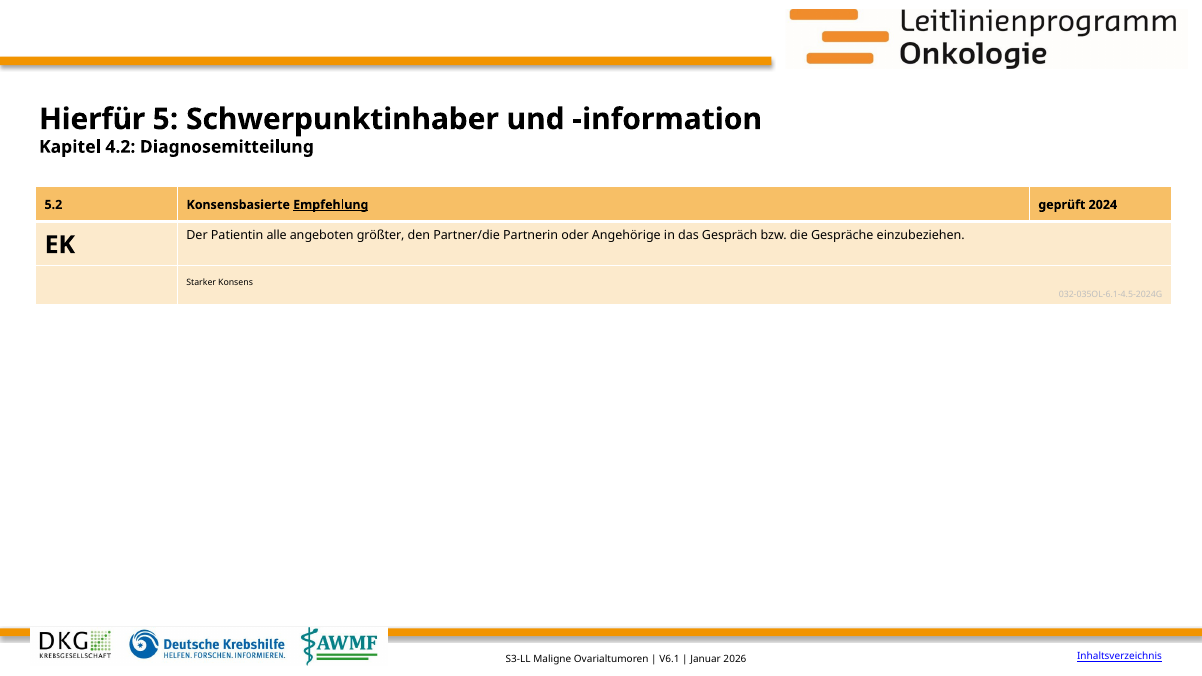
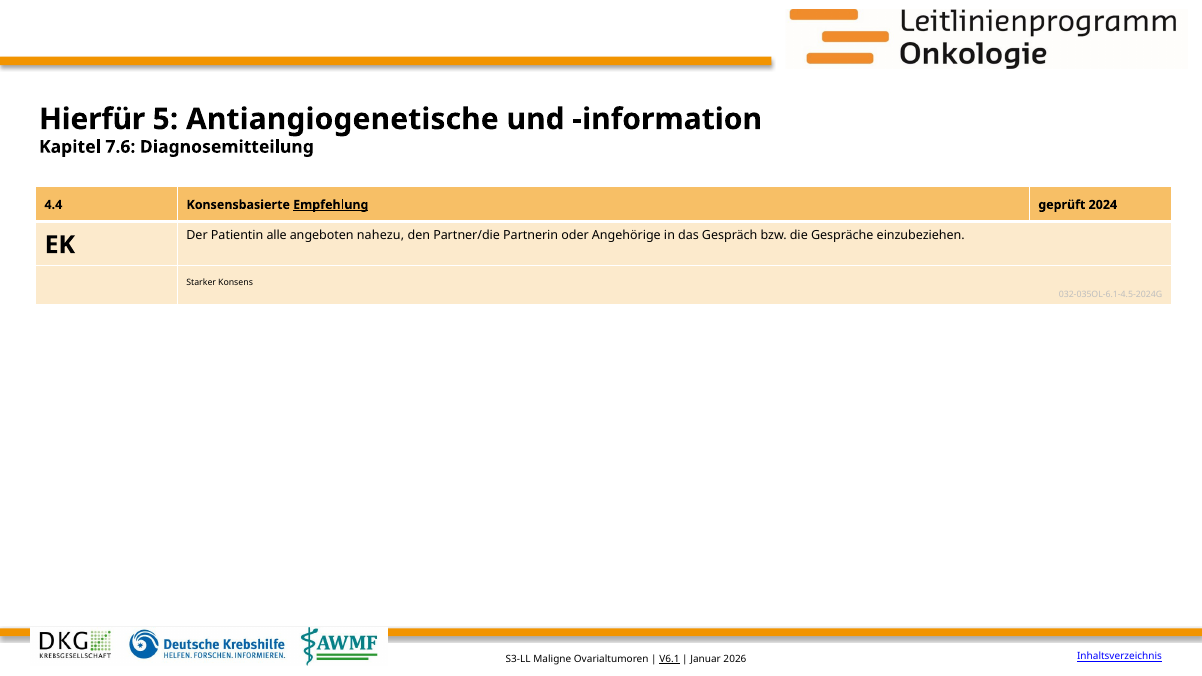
Schwerpunktinhaber: Schwerpunktinhaber -> Antiangiogenetische (342, 119)
4.2: 4.2 -> 7.6 (120, 147)
5.2: 5.2 -> 4.4 (53, 205)
größter: größter -> nahezu (381, 236)
V6.1 underline: none -> present (669, 659)
